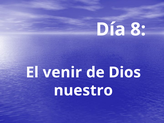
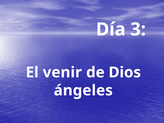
8: 8 -> 3 (138, 29)
nuestro: nuestro -> ángeles (83, 90)
